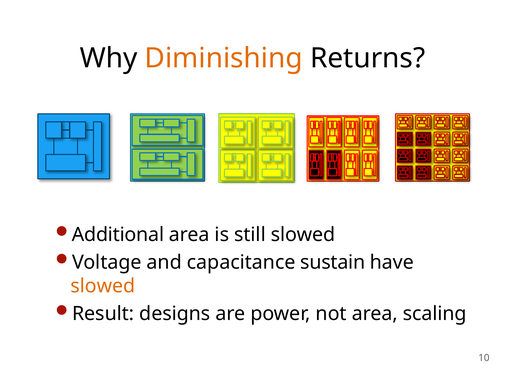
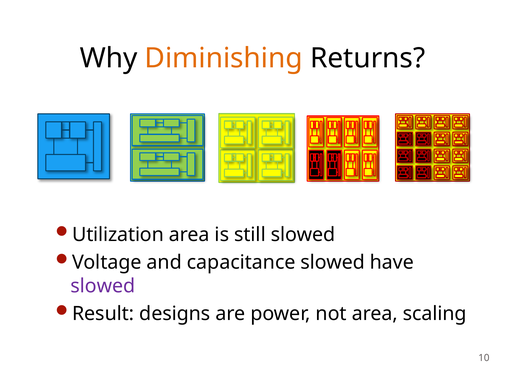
Additional: Additional -> Utilization (118, 234)
capacitance sustain: sustain -> slowed (333, 262)
slowed colour: orange -> purple (103, 286)
